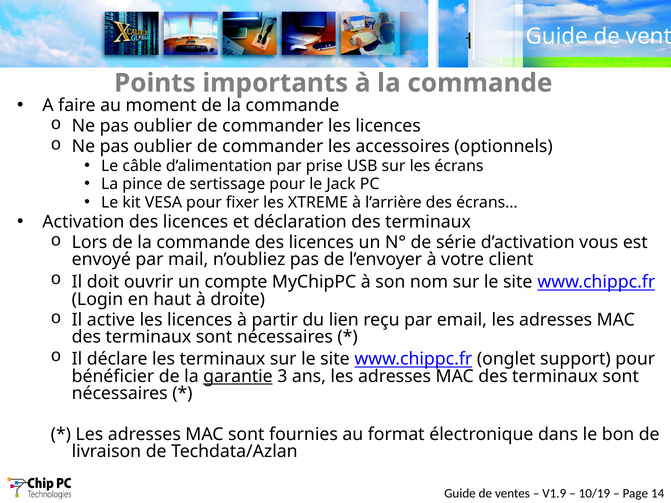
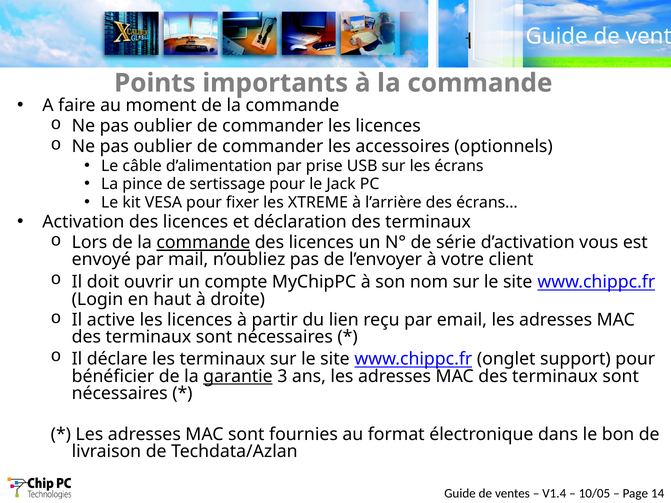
commande underline: none -> present (203, 243)
V1.9: V1.9 -> V1.4 (554, 494)
10/19: 10/19 -> 10/05 (594, 494)
